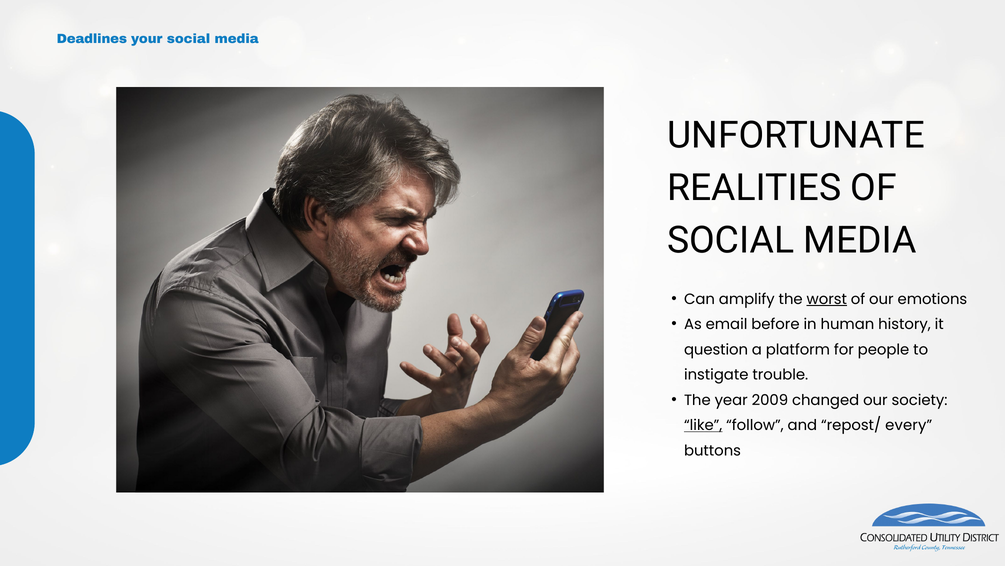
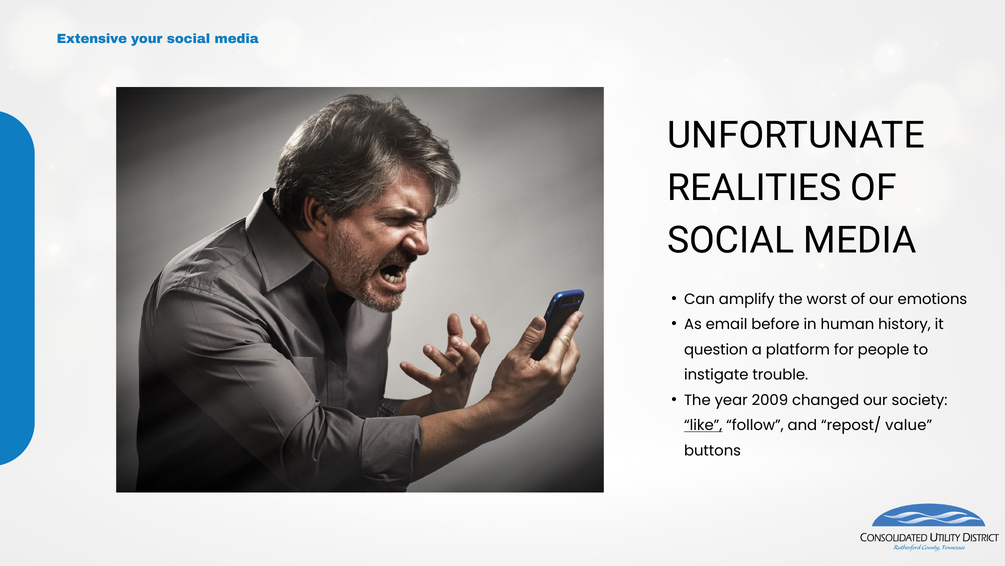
Deadlines: Deadlines -> Extensive (92, 39)
worst underline: present -> none (827, 299)
every: every -> value (909, 425)
